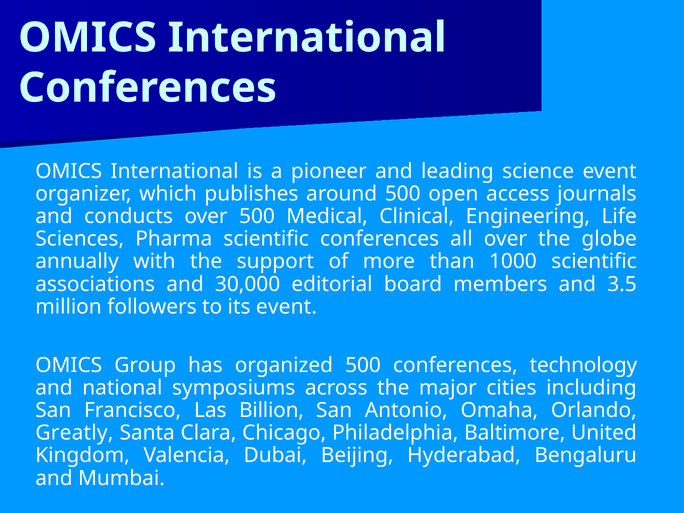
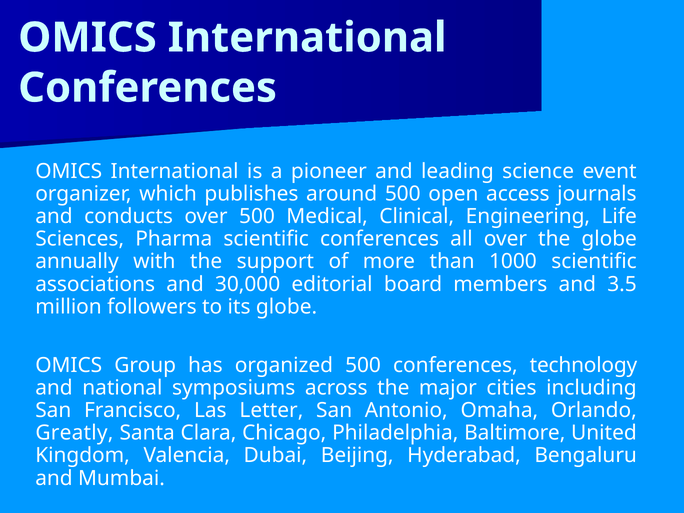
its event: event -> globe (287, 307)
Billion: Billion -> Letter (271, 410)
